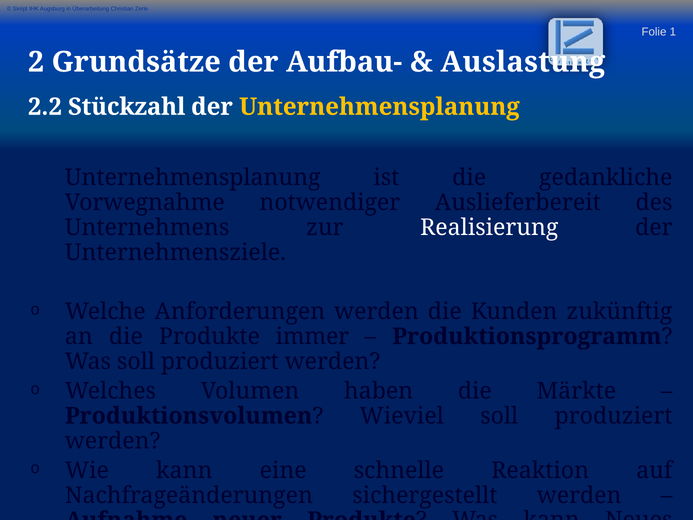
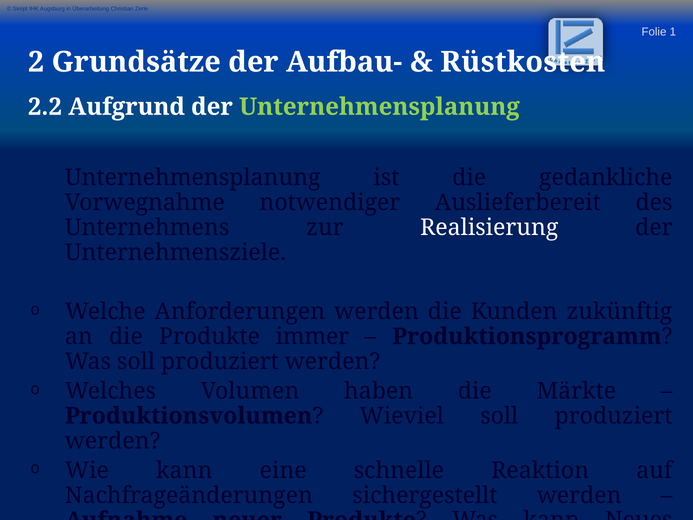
Auslastung: Auslastung -> Rüstkosten (523, 62)
Stückzahl: Stückzahl -> Aufgrund (127, 107)
Unternehmensplanung colour: yellow -> light green (379, 107)
